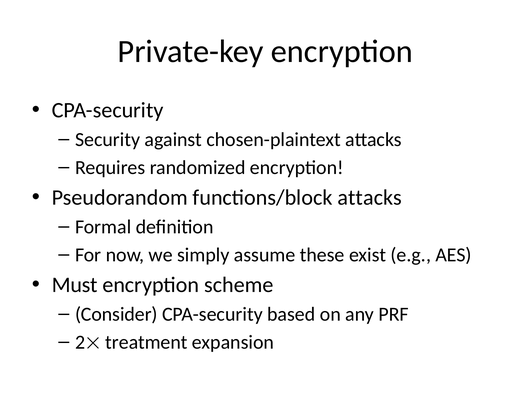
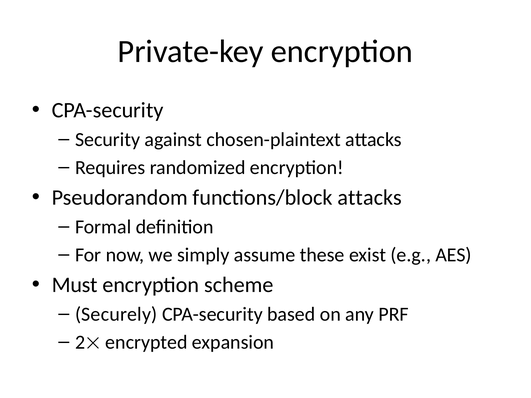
Consider: Consider -> Securely (116, 314)
treatment: treatment -> encrypted (146, 342)
